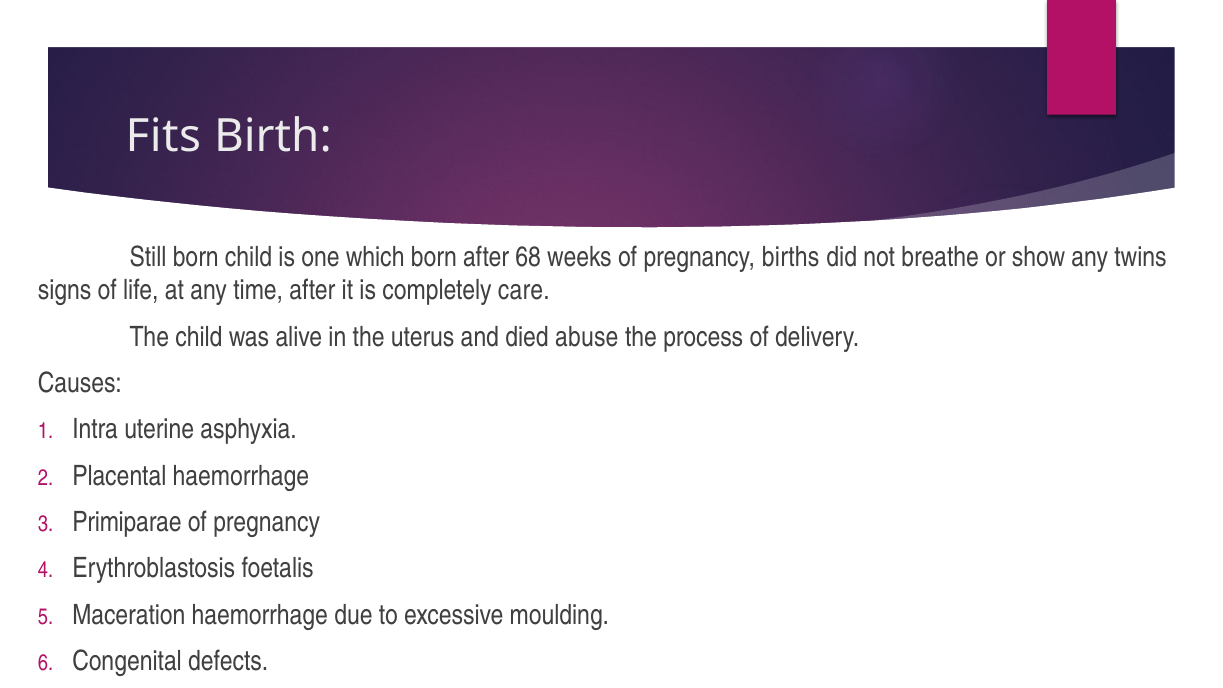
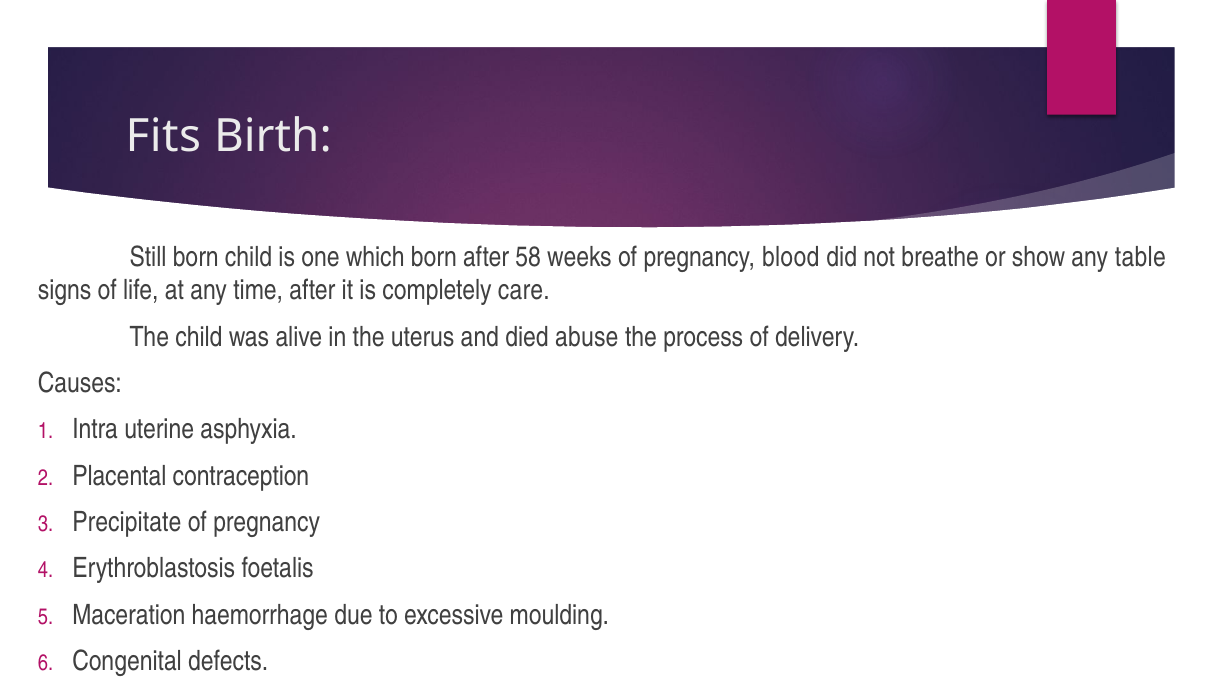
68: 68 -> 58 (528, 257)
births: births -> blood (791, 257)
twins: twins -> table (1140, 257)
Placental haemorrhage: haemorrhage -> contraception (241, 476)
Primiparae: Primiparae -> Precipitate (127, 522)
